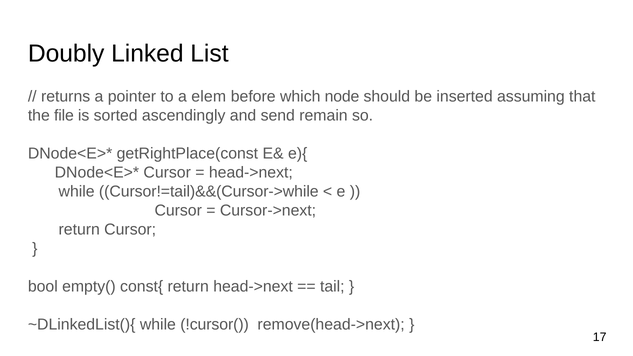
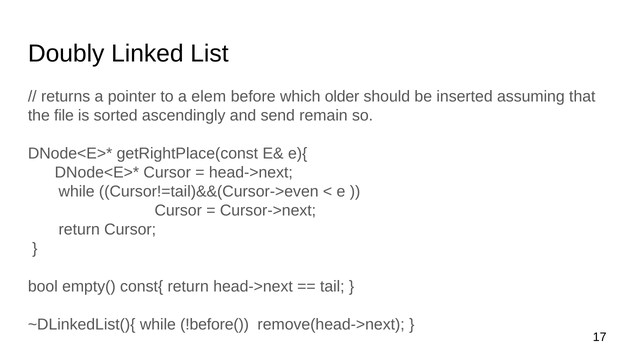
node: node -> older (342, 97)
Cursor!=tail)&&(Cursor->while: Cursor!=tail)&&(Cursor->while -> Cursor!=tail)&&(Cursor->even (209, 192)
!cursor(: !cursor( -> !before( (215, 325)
